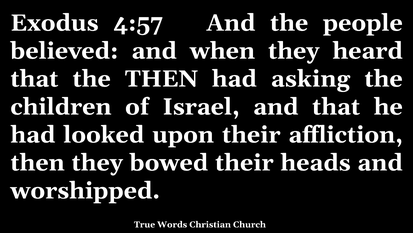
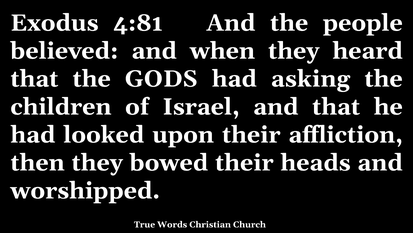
4:57: 4:57 -> 4:81 (138, 23)
the THEN: THEN -> GODS (161, 79)
